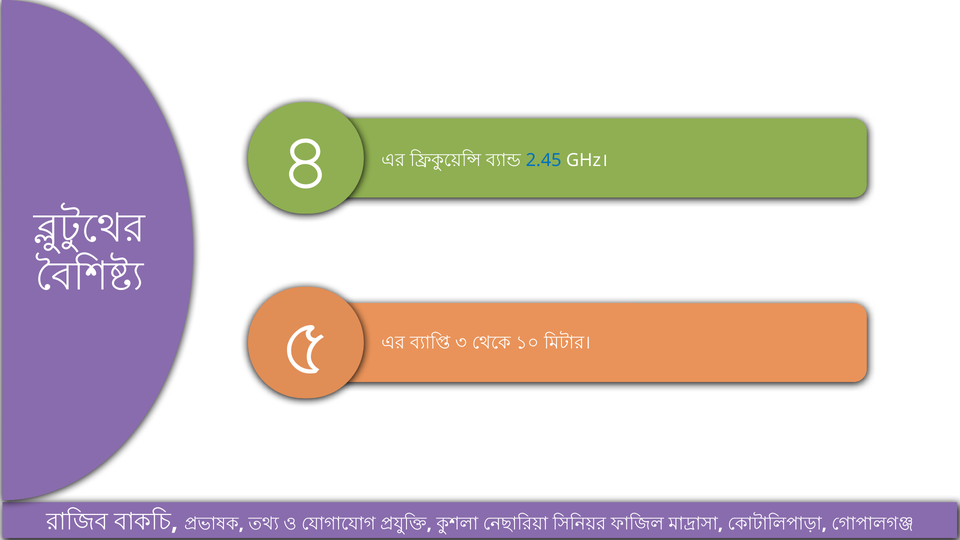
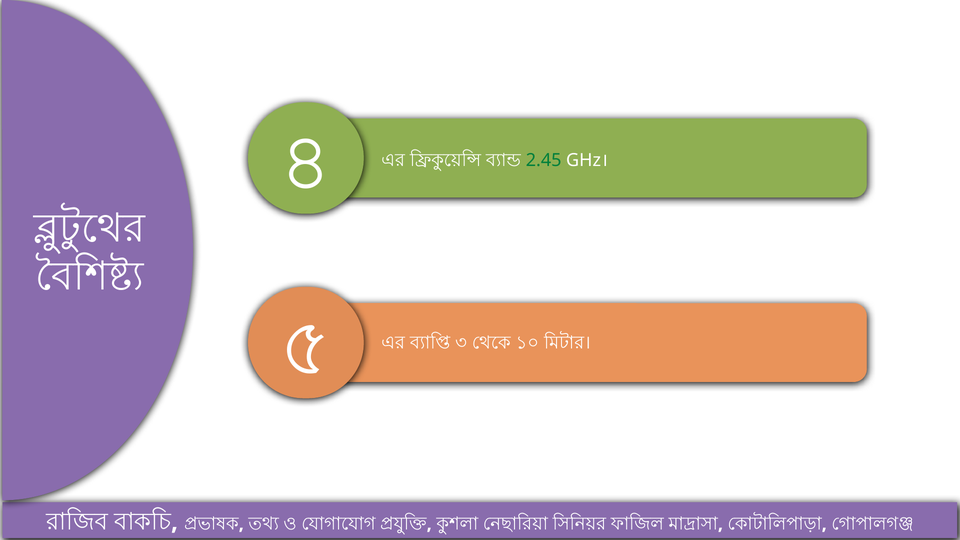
2.45 colour: blue -> green (544, 160)
